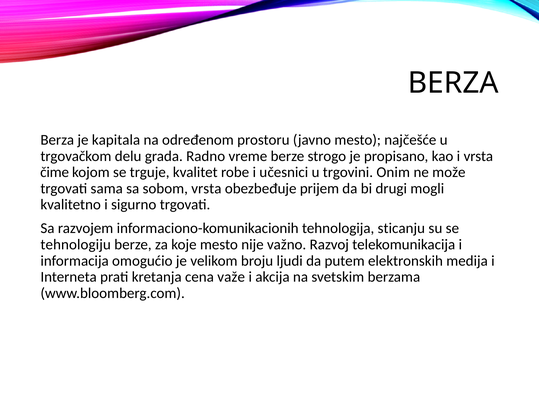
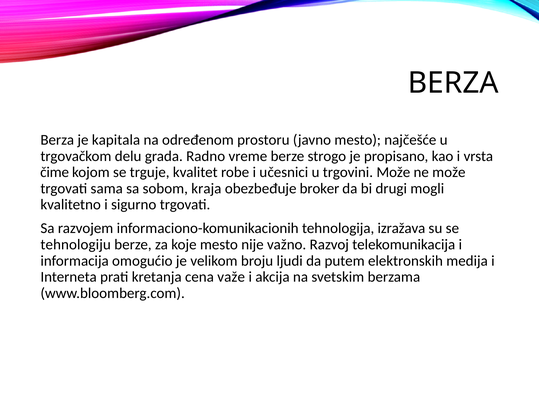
trgovini Onim: Onim -> Može (393, 172)
sobom vrsta: vrsta -> kraja (206, 189)
prijem: prijem -> broker (319, 189)
sticanju: sticanju -> izražava (401, 229)
